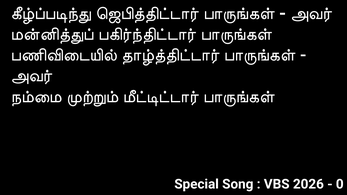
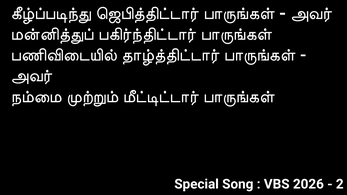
0: 0 -> 2 (340, 184)
